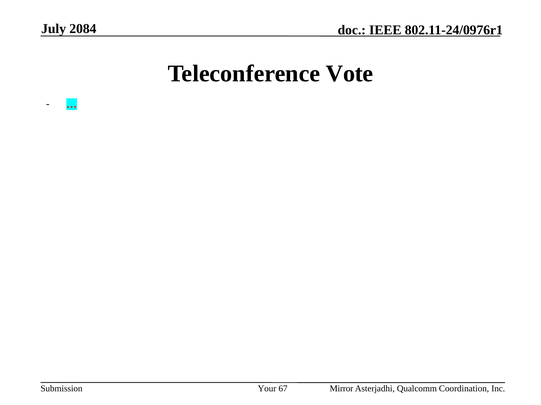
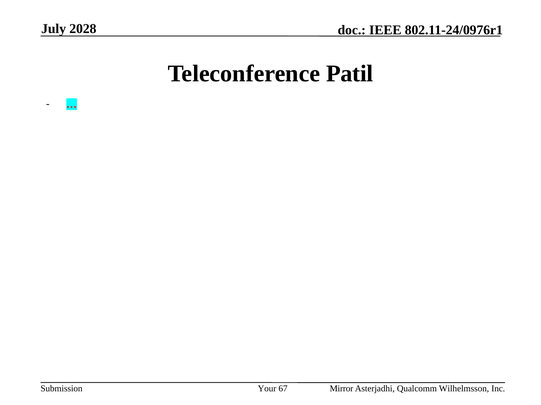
2084: 2084 -> 2028 (83, 29)
Vote: Vote -> Patil (350, 74)
Coordination: Coordination -> Wilhelmsson (464, 389)
